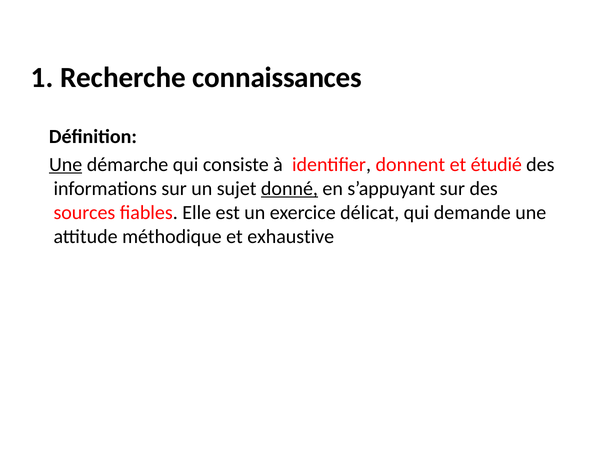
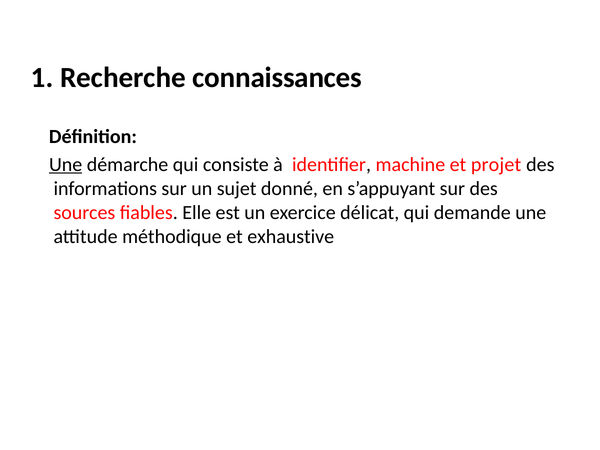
donnent: donnent -> machine (410, 164)
étudié: étudié -> projet (496, 164)
donné underline: present -> none (289, 188)
